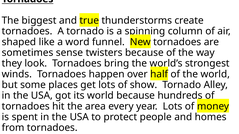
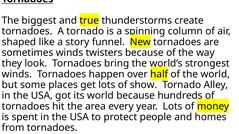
word: word -> story (77, 42)
sometimes sense: sense -> winds (70, 53)
